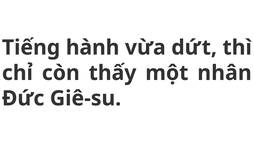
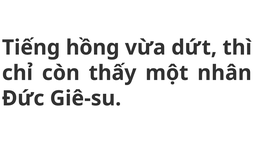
hành: hành -> hồng (93, 48)
